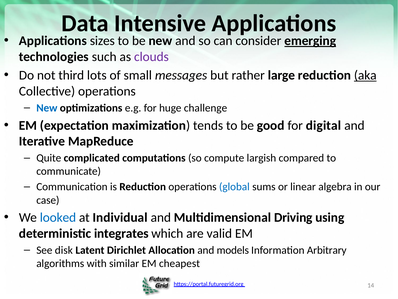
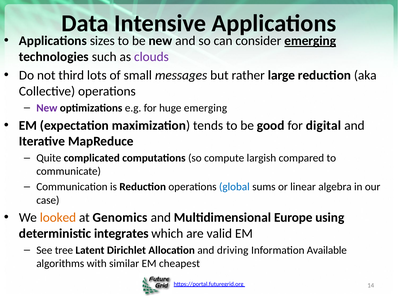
aka underline: present -> none (365, 75)
New colour: blue -> purple (47, 108)
huge challenge: challenge -> emerging (205, 108)
looked colour: blue -> orange (58, 217)
Individual: Individual -> Genomics (120, 217)
Driving: Driving -> Europe (293, 217)
disk: disk -> tree (64, 250)
models: models -> driving (233, 250)
Arbitrary: Arbitrary -> Available (327, 250)
